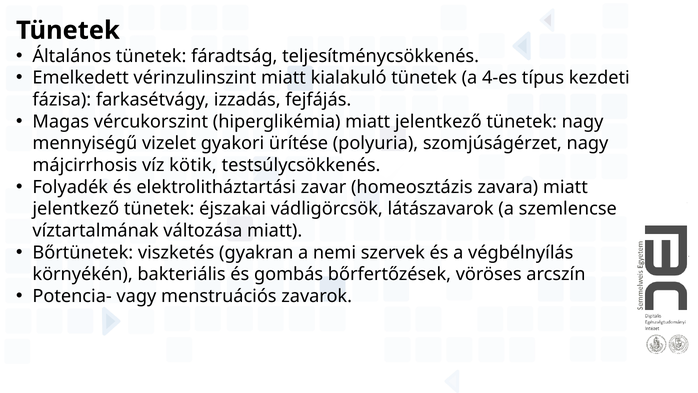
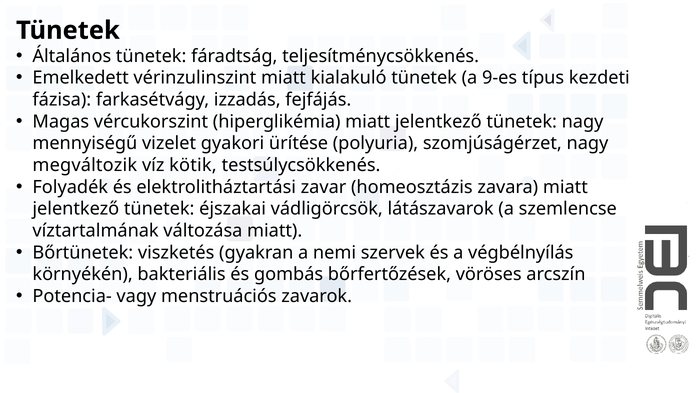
4-es: 4-es -> 9-es (500, 78)
májcirrhosis: májcirrhosis -> megváltozik (85, 165)
